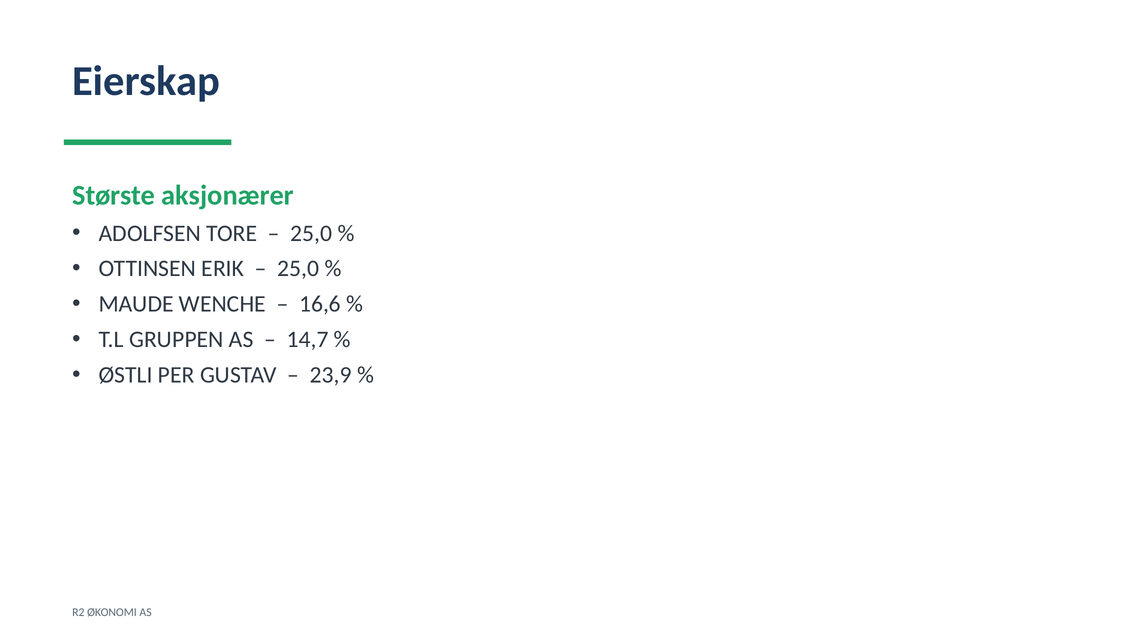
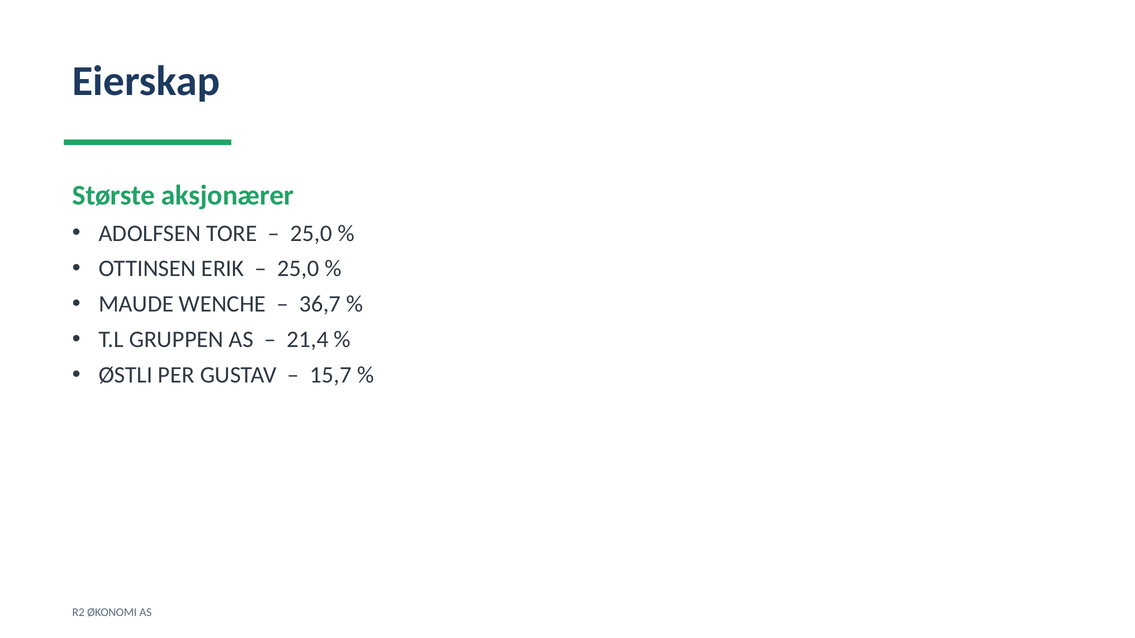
16,6: 16,6 -> 36,7 (320, 304)
14,7: 14,7 -> 21,4 (308, 340)
23,9: 23,9 -> 15,7 (331, 375)
